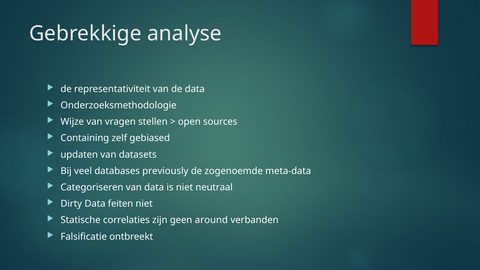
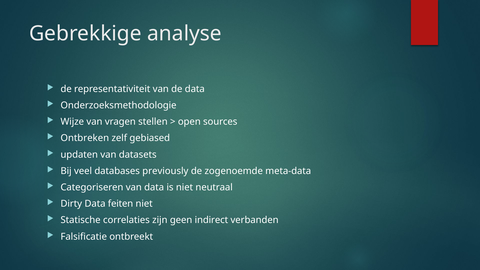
Containing: Containing -> Ontbreken (85, 138)
around: around -> indirect (211, 220)
